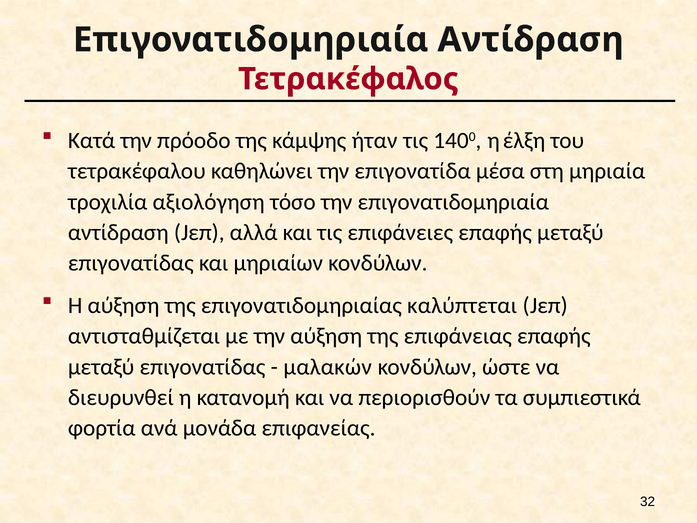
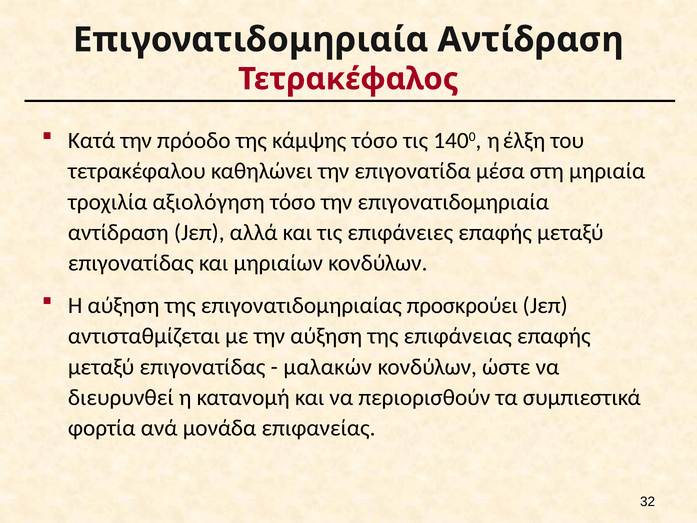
κάμψης ήταν: ήταν -> τόσο (375, 140)
καλύπτεται: καλύπτεται -> προσκρούει (462, 305)
